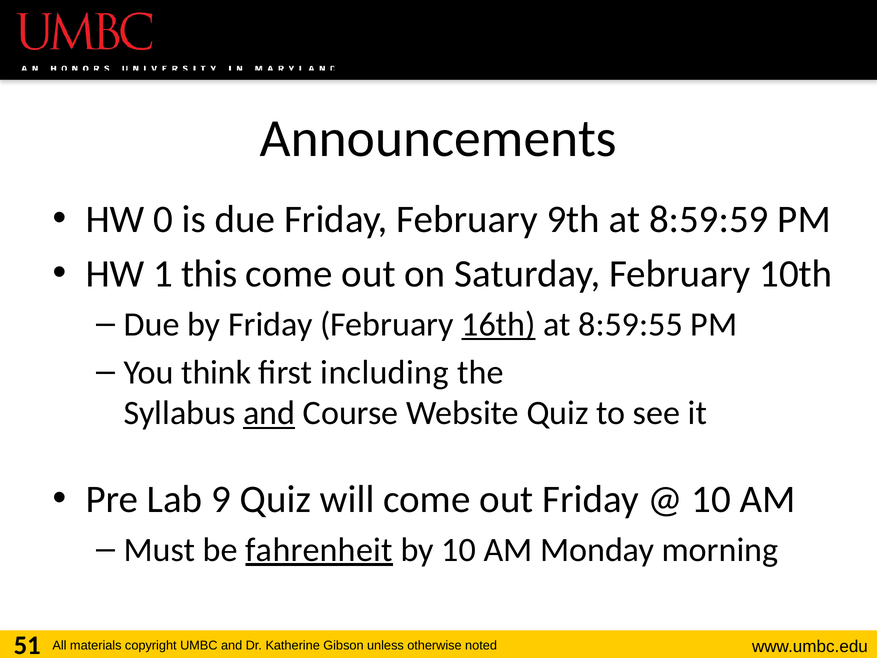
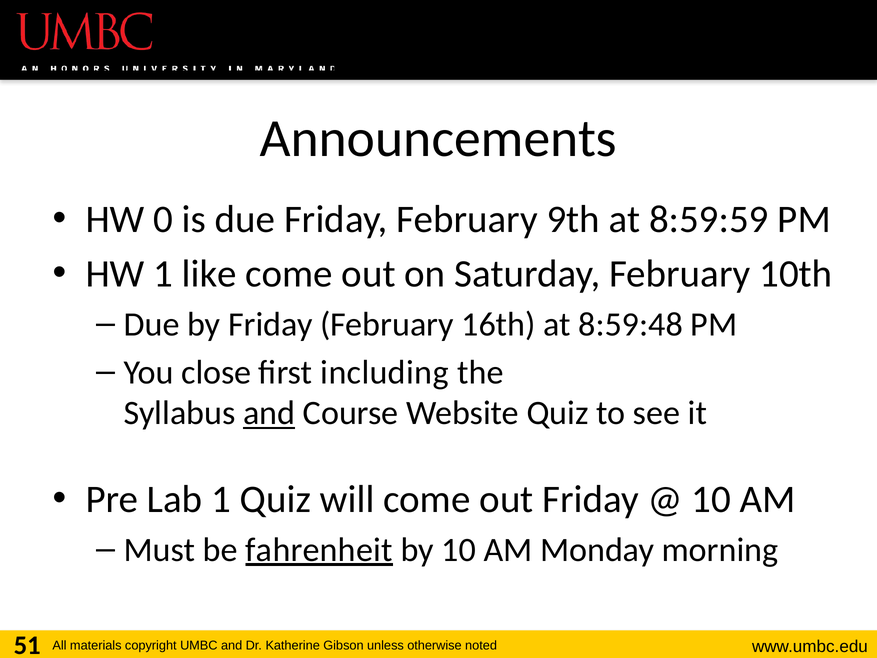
this: this -> like (209, 274)
16th underline: present -> none (498, 324)
8:59:55: 8:59:55 -> 8:59:48 (631, 324)
think: think -> close (216, 372)
Lab 9: 9 -> 1 (221, 499)
